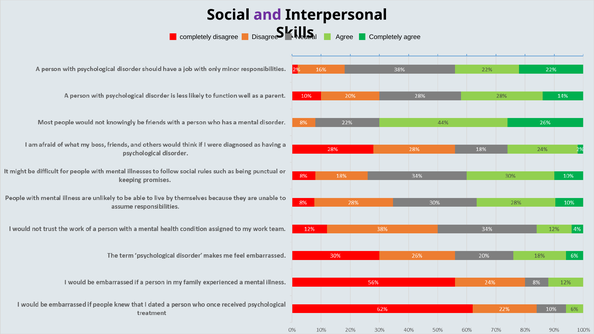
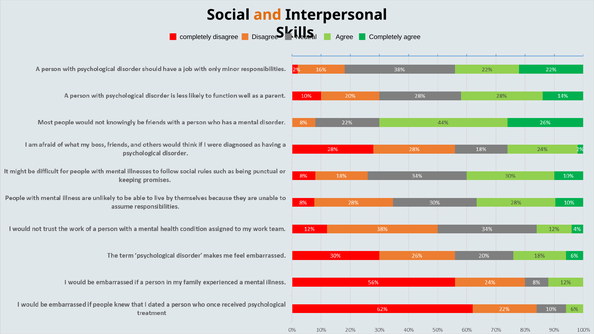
and colour: purple -> orange (267, 15)
